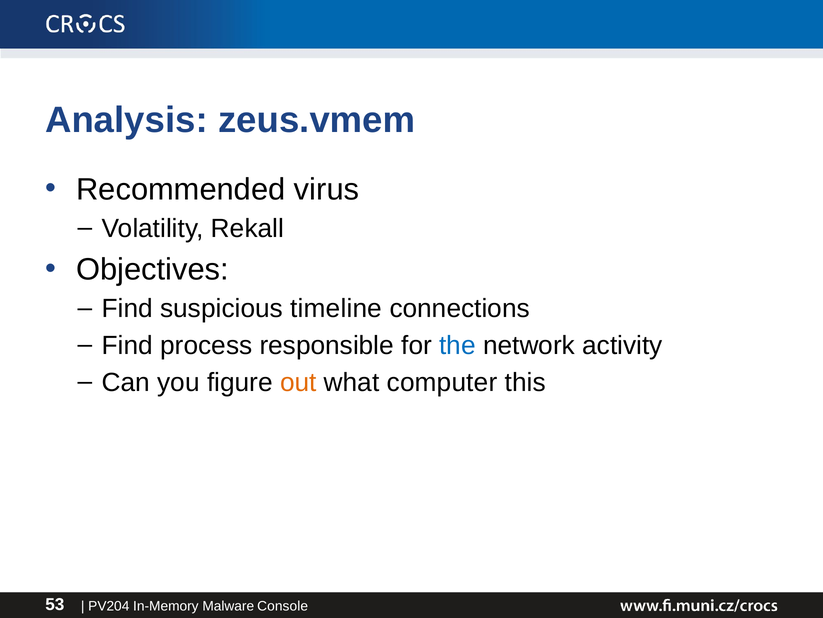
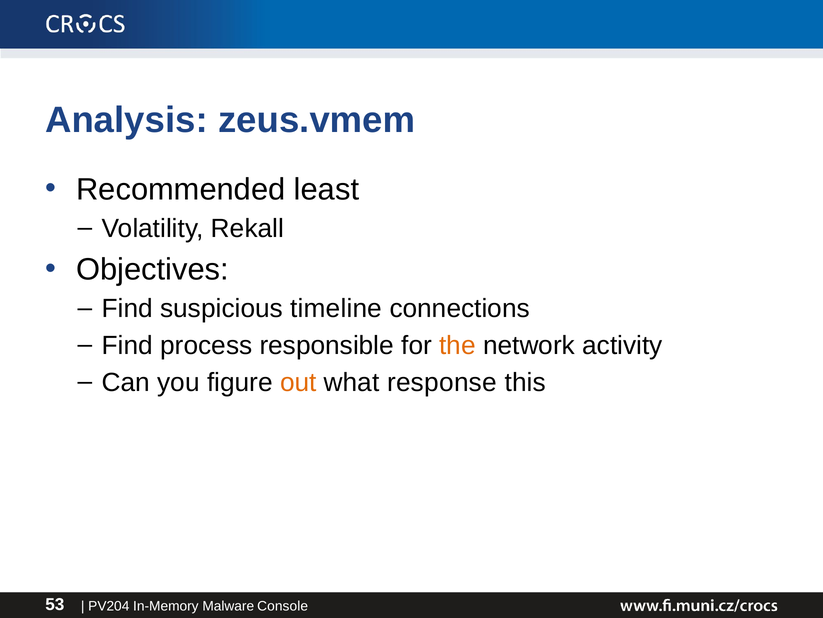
virus: virus -> least (327, 189)
the colour: blue -> orange (457, 345)
computer: computer -> response (442, 382)
